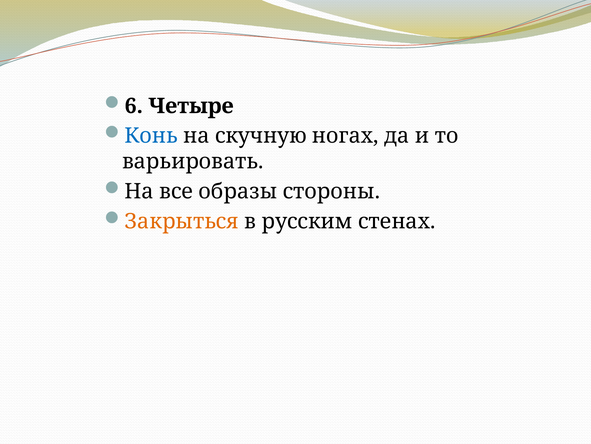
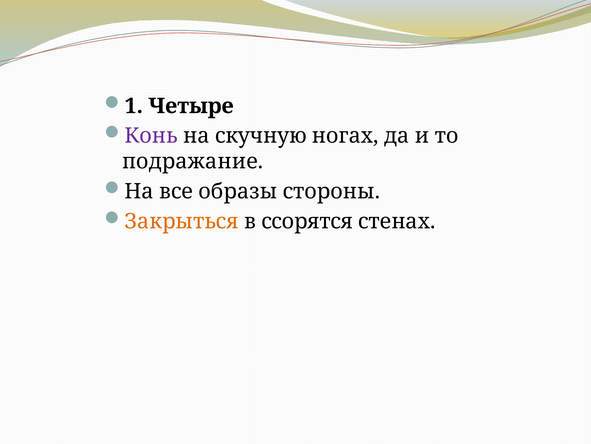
6: 6 -> 1 (134, 106)
Конь colour: blue -> purple (151, 136)
варьировать: варьировать -> подражание (193, 161)
русским: русским -> ссорятся (307, 221)
